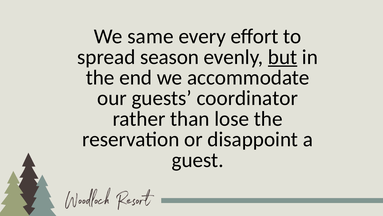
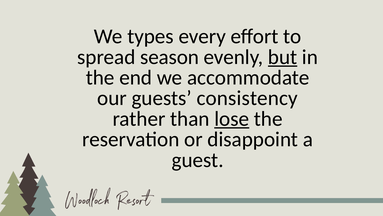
same: same -> types (151, 36)
coordinator: coordinator -> consistency (247, 98)
lose underline: none -> present (232, 119)
